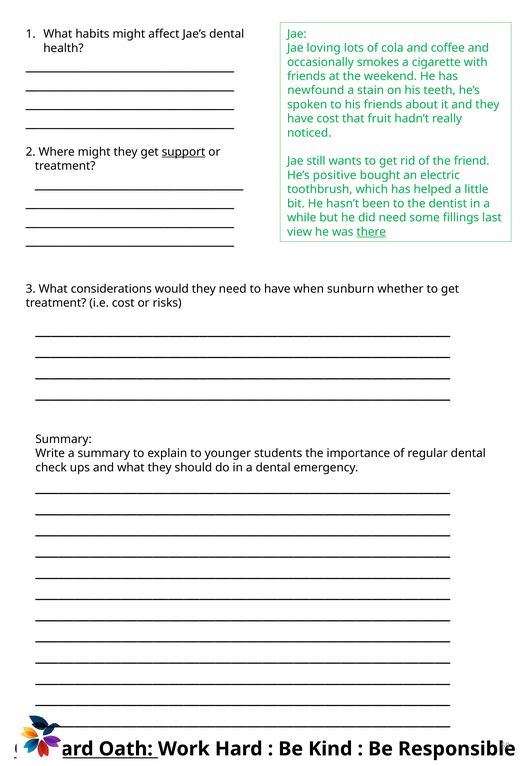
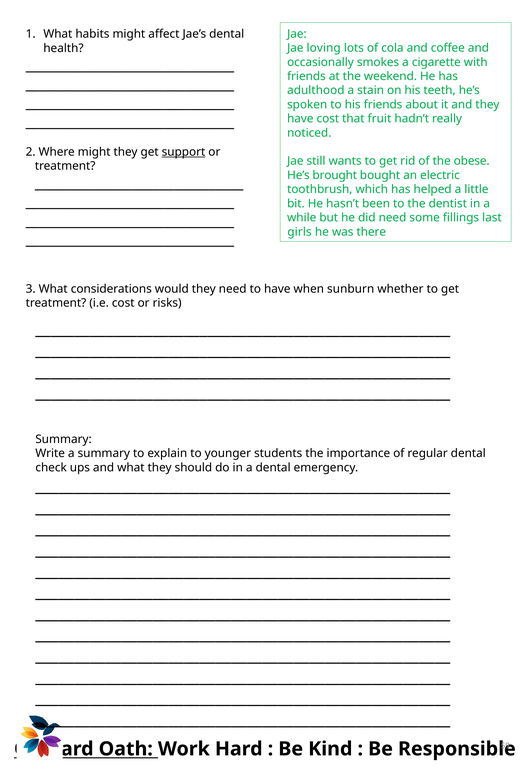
newfound: newfound -> adulthood (316, 90)
friend: friend -> obese (472, 161)
positive: positive -> brought (335, 175)
view: view -> girls (299, 232)
there underline: present -> none (371, 232)
